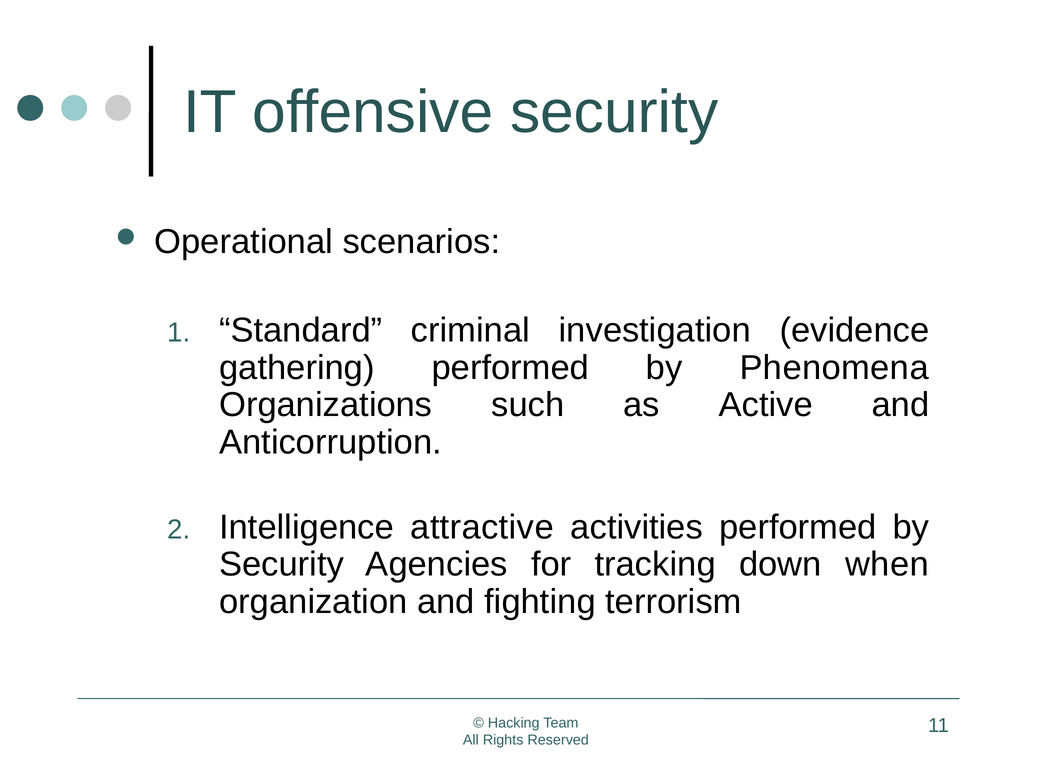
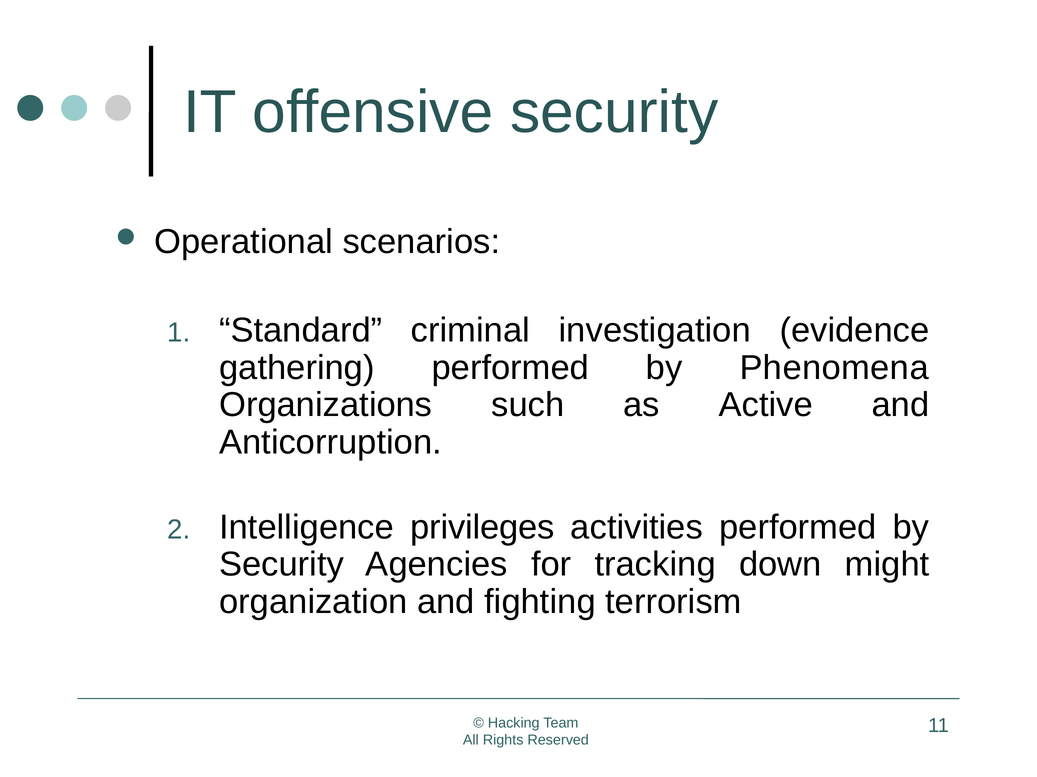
attractive: attractive -> privileges (482, 528)
when: when -> might (887, 565)
